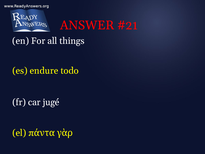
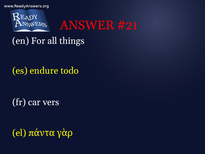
jugé: jugé -> vers (51, 102)
